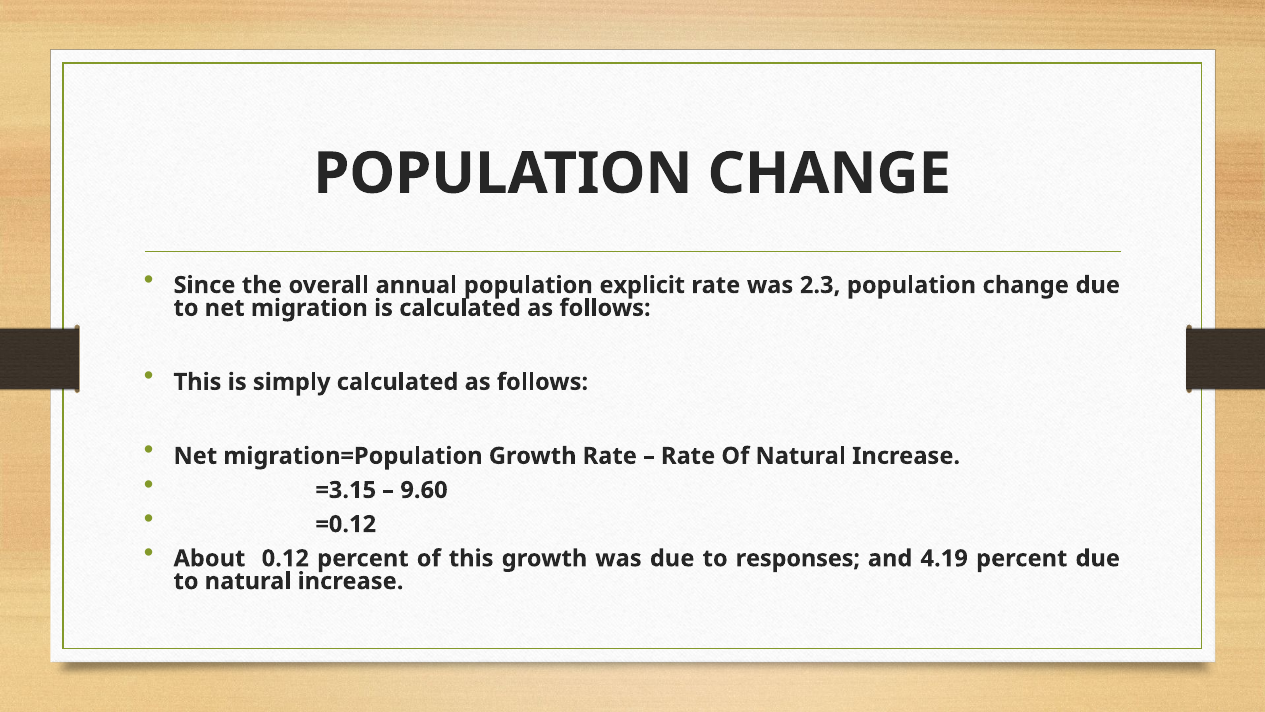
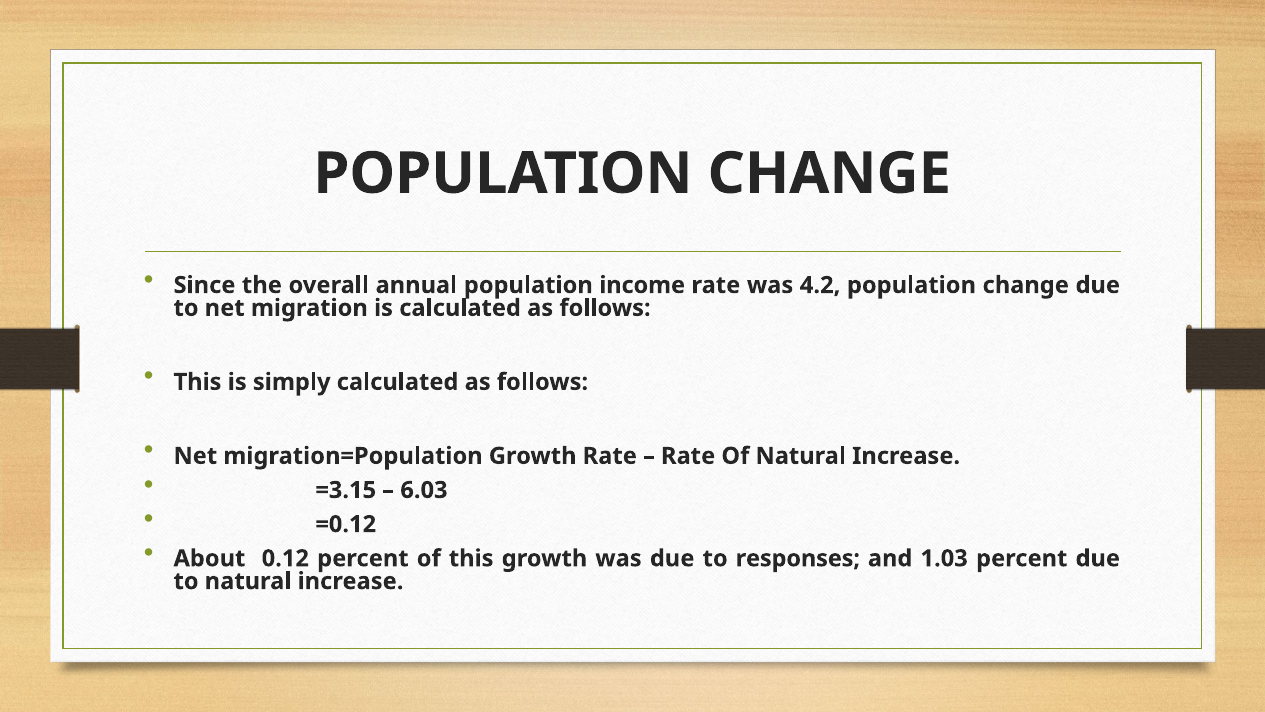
explicit: explicit -> income (642, 285)
2.3: 2.3 -> 4.2 (820, 285)
9.60: 9.60 -> 6.03 (424, 490)
4.19: 4.19 -> 1.03 (944, 558)
